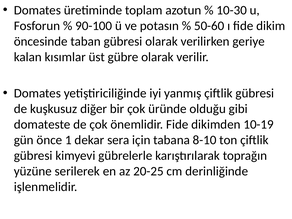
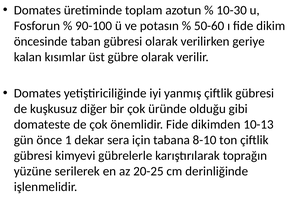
10-19: 10-19 -> 10-13 (259, 124)
